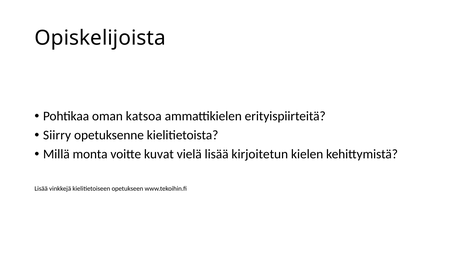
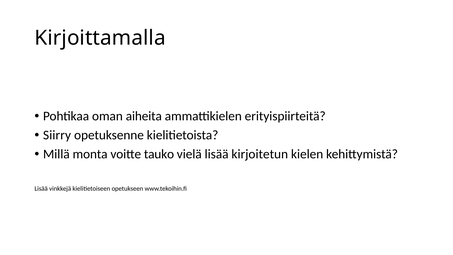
Opiskelijoista: Opiskelijoista -> Kirjoittamalla (100, 38)
katsoa: katsoa -> aiheita (144, 116)
kuvat: kuvat -> tauko (159, 154)
